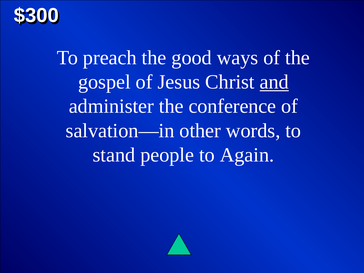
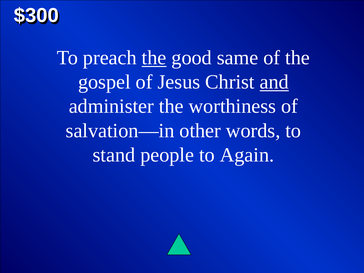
the underline: none -> present (154, 58)
ways: ways -> same (238, 58)
conference: conference -> worthiness (232, 106)
